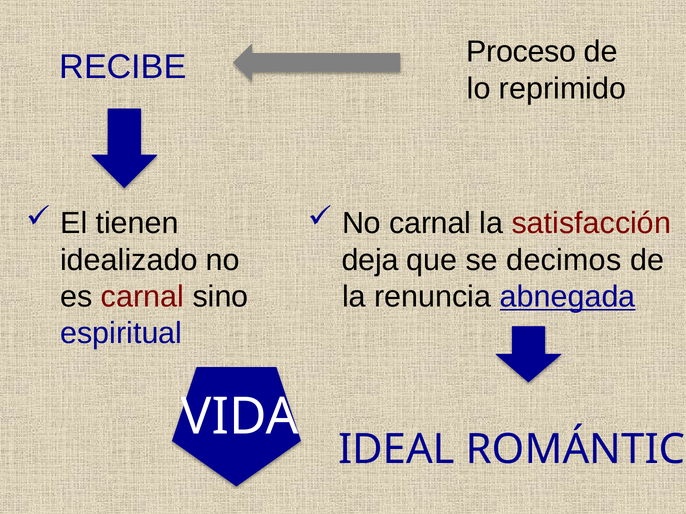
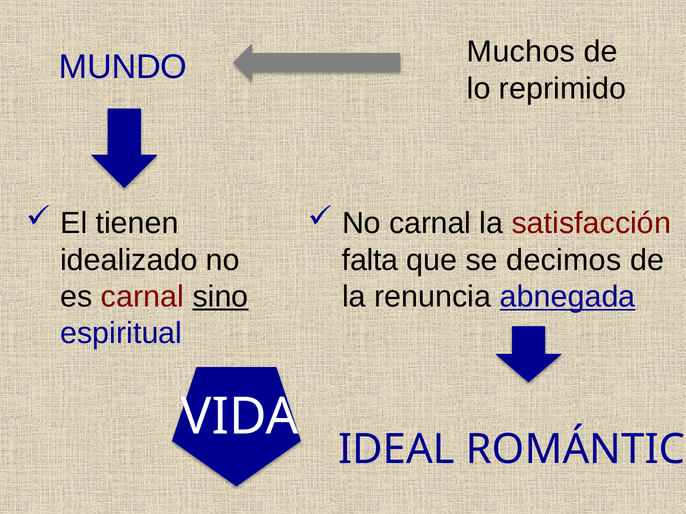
Proceso: Proceso -> Muchos (521, 52)
RECIBE: RECIBE -> MUNDO (123, 67)
deja: deja -> falta (370, 260)
sino underline: none -> present (220, 297)
